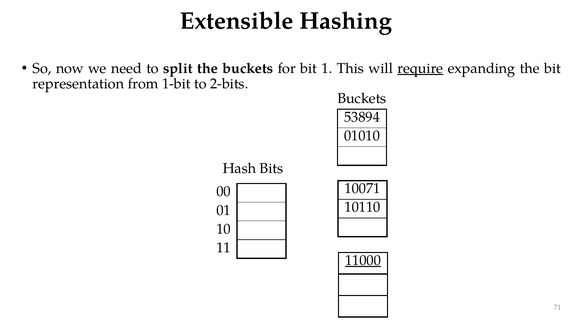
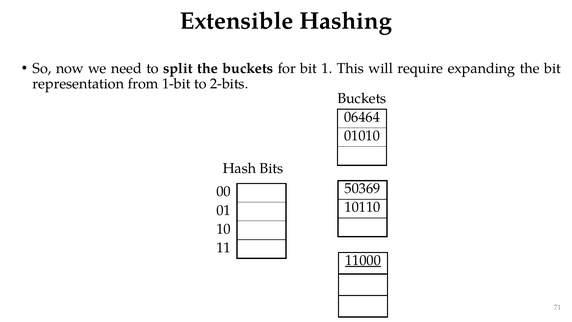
require underline: present -> none (420, 68)
53894: 53894 -> 06464 (362, 117)
10071: 10071 -> 50369 (362, 188)
